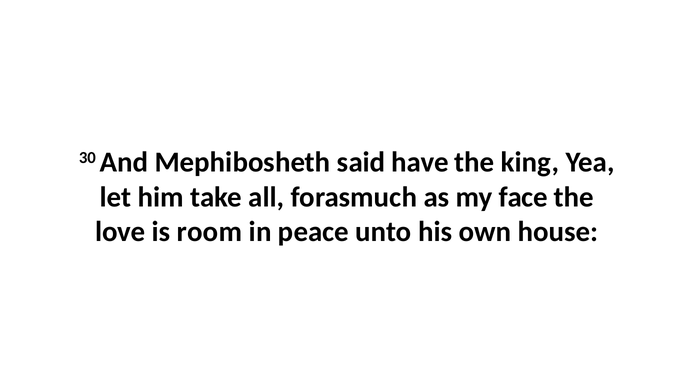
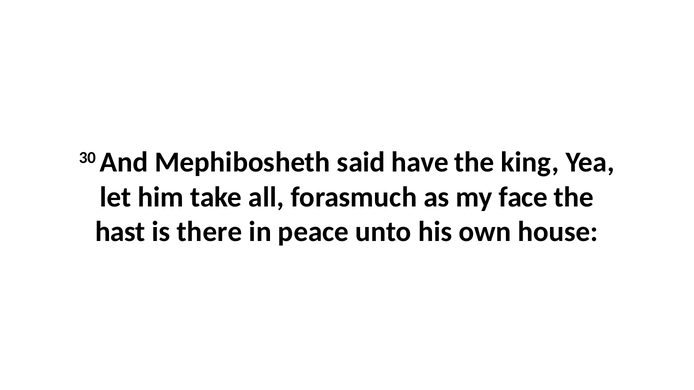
love: love -> hast (120, 232)
room: room -> there (210, 232)
